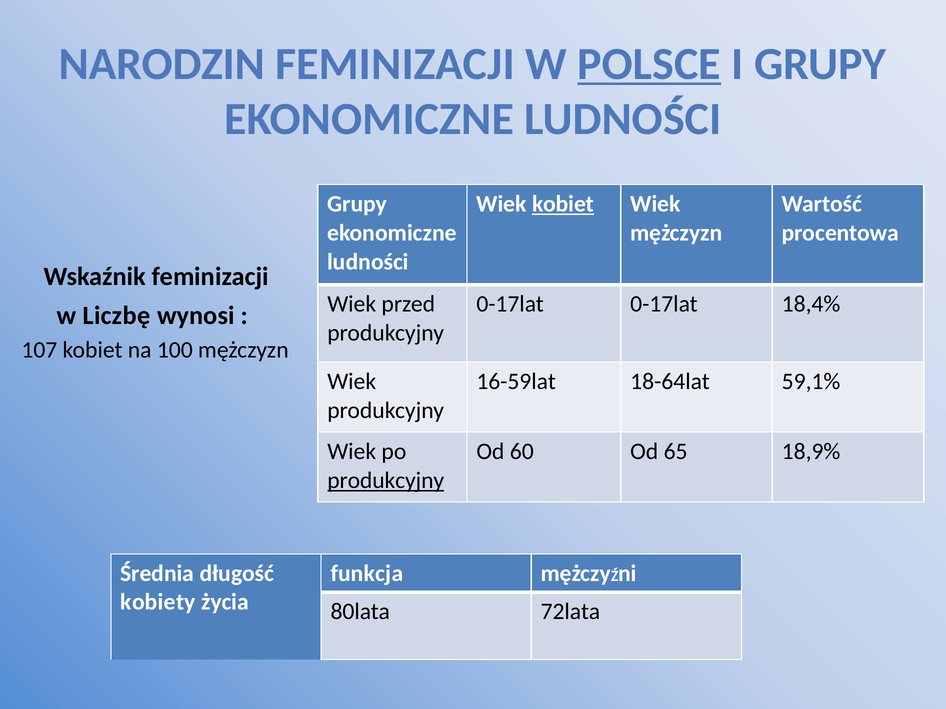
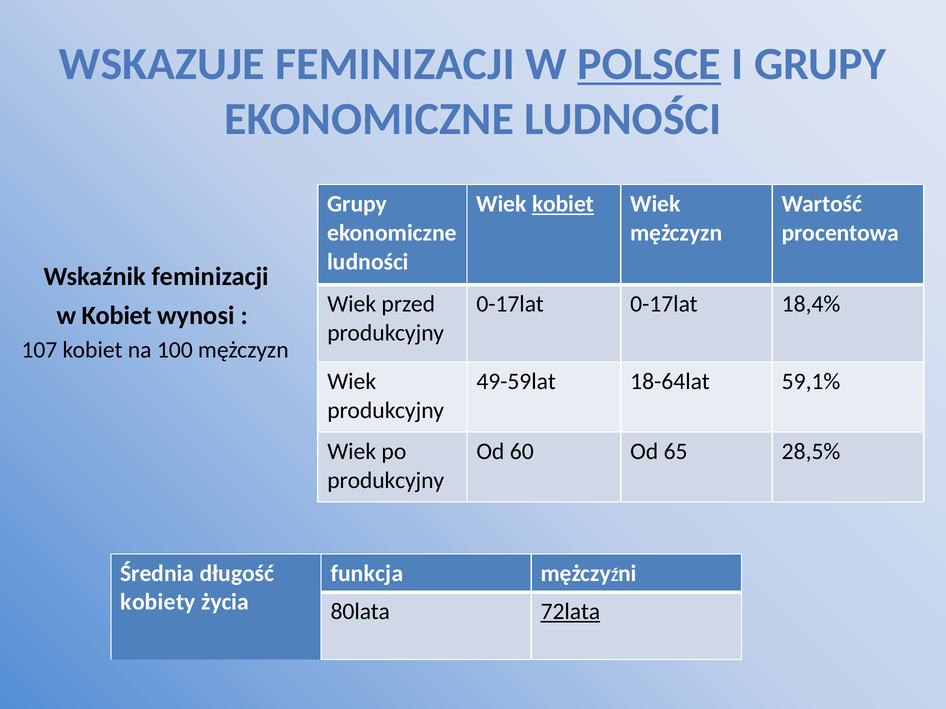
NARODZIN: NARODZIN -> WSKAZUJE (162, 64)
w Liczbę: Liczbę -> Kobiet (117, 316)
16-59lat: 16-59lat -> 49-59lat (516, 382)
18,9%: 18,9% -> 28,5% (811, 452)
produkcyjny underline: present -> none (386, 481)
72lata underline: none -> present (570, 612)
